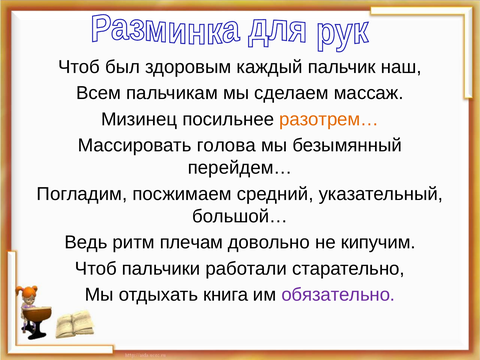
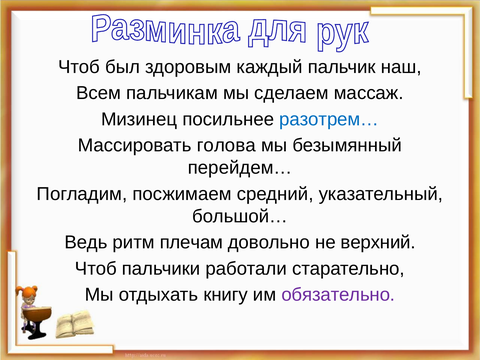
разотрем… colour: orange -> blue (329, 119)
кипучим: кипучим -> верхний (378, 242)
книга: книга -> книгу (226, 295)
